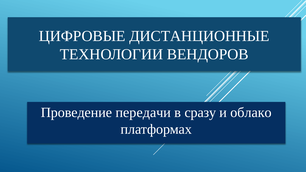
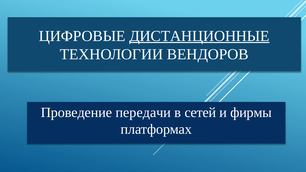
ДИСТАНЦИОННЫЕ underline: none -> present (199, 36)
сразу: сразу -> сетей (200, 113)
облако: облако -> фирмы (251, 113)
